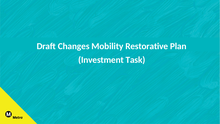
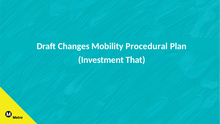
Restorative: Restorative -> Procedural (147, 46)
Task: Task -> That (135, 60)
